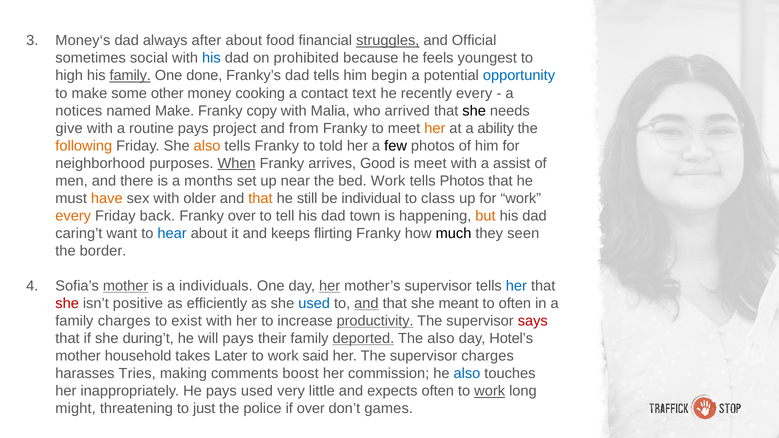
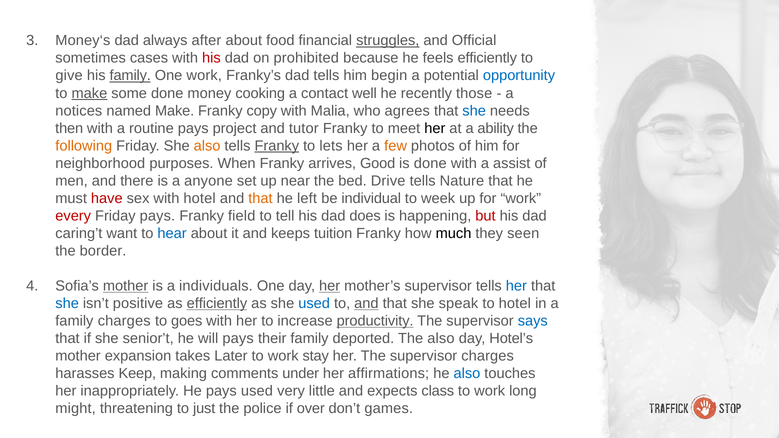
social: social -> cases (149, 58)
his colour: blue -> red (211, 58)
feels youngest: youngest -> efficiently (487, 58)
high: high -> give (69, 76)
One done: done -> work (204, 76)
make underline: none -> present (89, 93)
some other: other -> done (167, 93)
text: text -> well (364, 93)
recently every: every -> those (474, 93)
arrived: arrived -> agrees (407, 111)
she colour: black -> blue (474, 111)
give: give -> then (69, 128)
from: from -> tutor (304, 128)
her colour: orange -> black (435, 128)
Franky underline: none -> present (277, 146)
told: told -> lets (331, 146)
few colour: black -> orange (396, 146)
When underline: present -> none (237, 163)
is meet: meet -> done (430, 163)
months: months -> anyone (209, 181)
bed Work: Work -> Drive (388, 181)
tells Photos: Photos -> Nature (462, 181)
have colour: orange -> red (107, 198)
with older: older -> hotel (200, 198)
still: still -> left (307, 198)
class: class -> week (438, 198)
every colour: orange -> red (73, 216)
Friday back: back -> pays (157, 216)
Franky over: over -> field (242, 216)
town: town -> does (365, 216)
but colour: orange -> red (485, 216)
flirting: flirting -> tuition (333, 233)
she colour: red -> blue (67, 304)
efficiently underline: none -> present (217, 304)
meant: meant -> speak (458, 304)
to often: often -> hotel (515, 304)
exist: exist -> goes (187, 321)
says colour: red -> blue (533, 321)
during’t: during’t -> senior’t (148, 339)
deported underline: present -> none (363, 339)
household: household -> expansion (138, 356)
said: said -> stay (316, 356)
Tries: Tries -> Keep (137, 374)
boost: boost -> under (301, 374)
commission: commission -> affirmations (389, 374)
expects often: often -> class (438, 391)
work underline: present -> none (490, 391)
